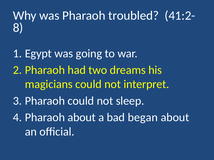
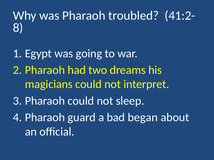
Pharaoh about: about -> guard (82, 118)
